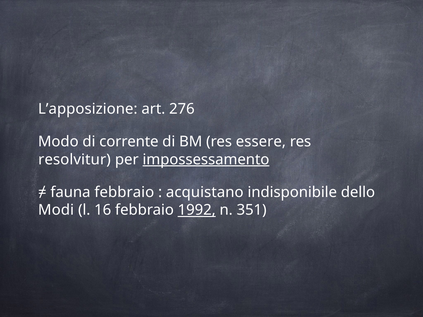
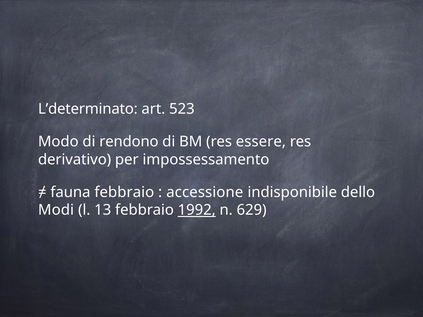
L’apposizione: L’apposizione -> L’determinato (88, 109)
276: 276 -> 523 (182, 109)
corrente: corrente -> rendono (129, 142)
resolvitur: resolvitur -> derivativo (75, 160)
impossessamento underline: present -> none (206, 160)
acquistano: acquistano -> accessione (205, 192)
16: 16 -> 13 (103, 210)
351: 351 -> 629 (252, 210)
